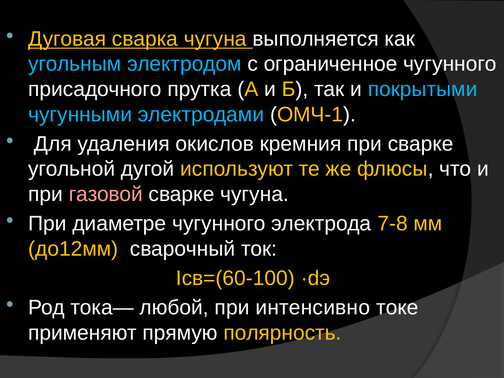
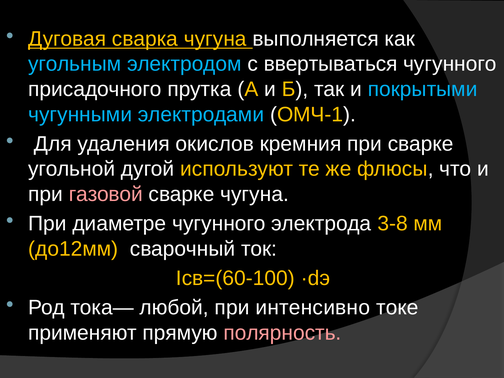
ограниченное: ограниченное -> ввертываться (331, 64)
7-8: 7-8 -> 3-8 (393, 224)
полярность colour: yellow -> pink (282, 333)
